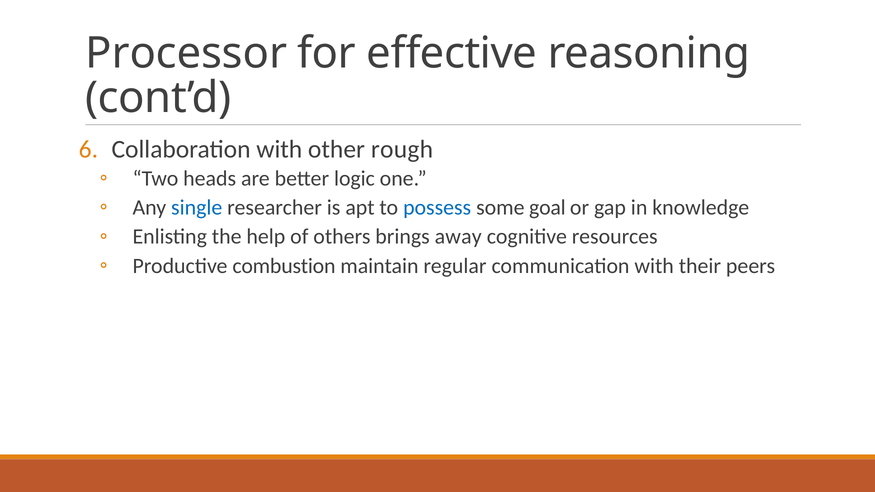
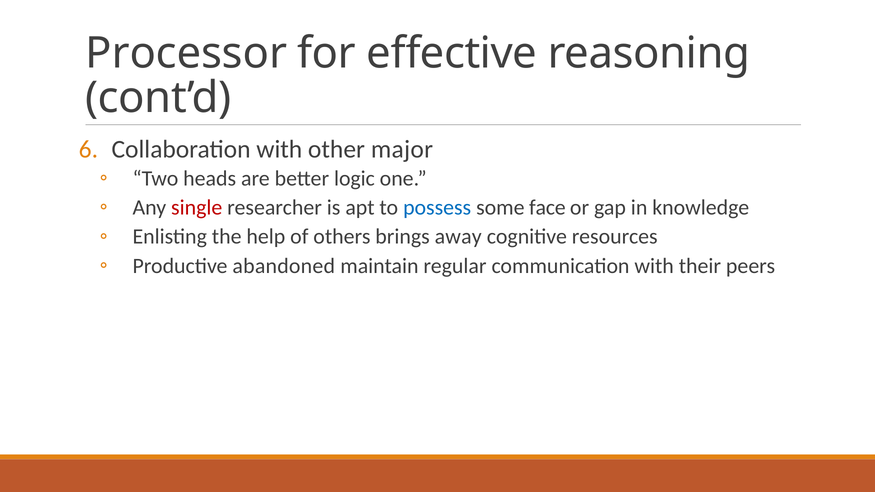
rough: rough -> major (402, 149)
single colour: blue -> red (197, 208)
goal: goal -> face (547, 208)
combustion: combustion -> abandoned (284, 266)
